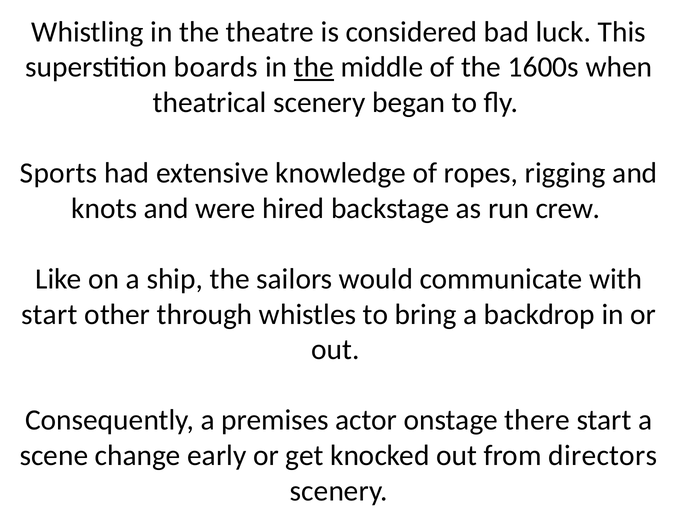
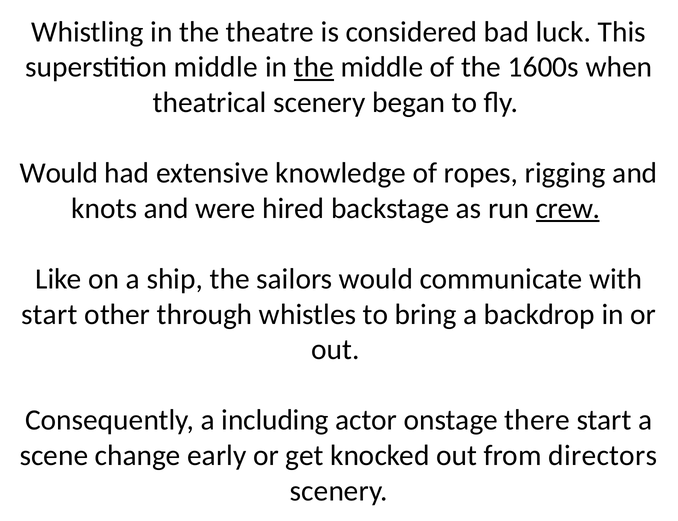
superstition boards: boards -> middle (216, 67)
Sports: Sports -> Would (59, 173)
crew underline: none -> present (568, 209)
premises: premises -> including (275, 421)
